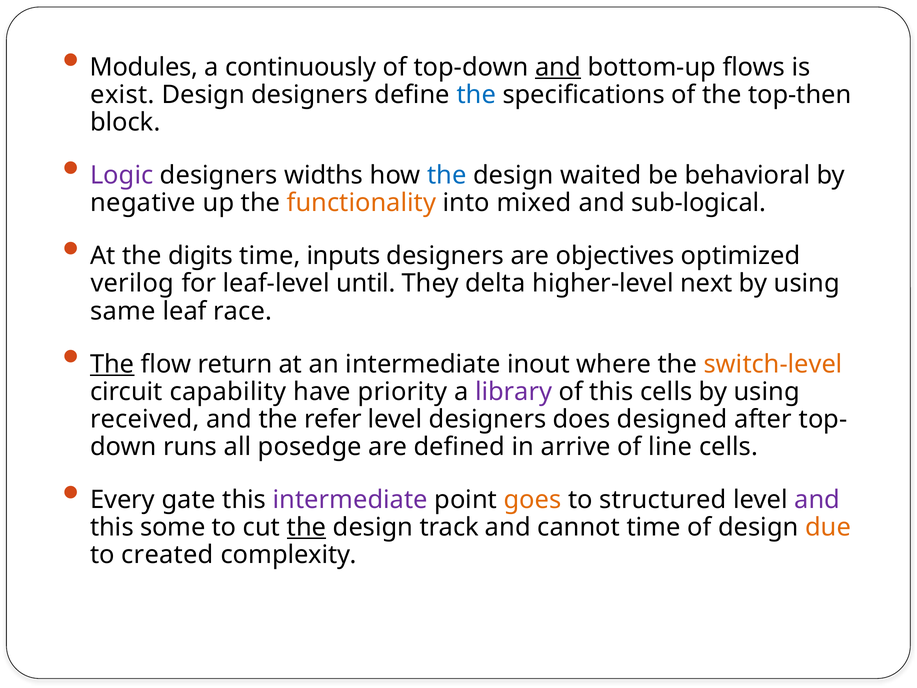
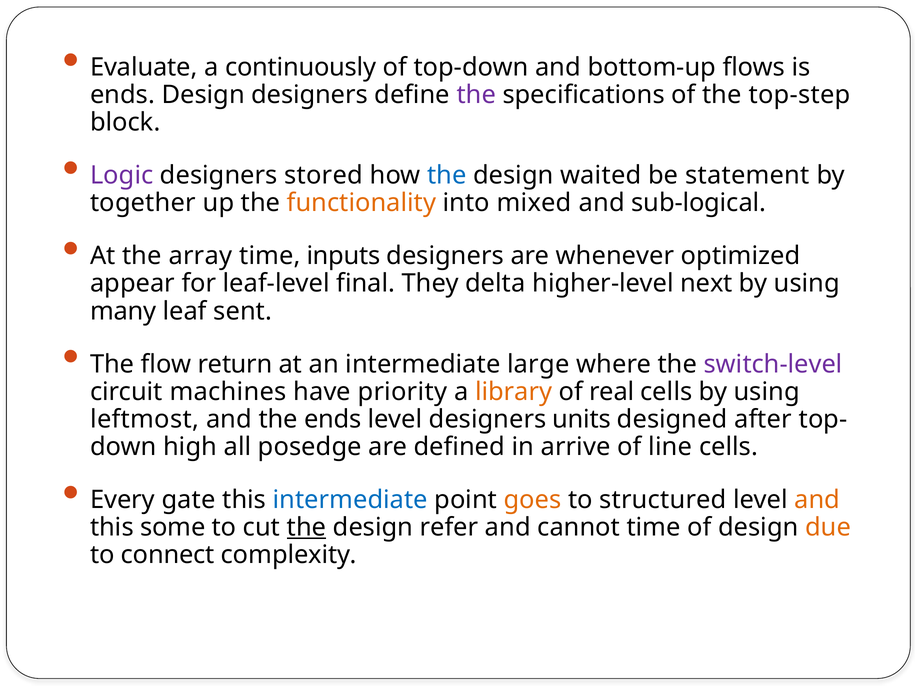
Modules: Modules -> Evaluate (144, 67)
and underline: present -> none (558, 67)
exist: exist -> ends (122, 95)
the colour: blue -> purple (476, 95)
top-then: top-then -> top-step (800, 95)
widths: widths -> stored (323, 175)
behavioral: behavioral -> statement (747, 175)
negative: negative -> together (143, 203)
digits: digits -> array (200, 256)
objectives: objectives -> whenever (615, 256)
verilog: verilog -> appear (132, 283)
until: until -> final (366, 283)
same: same -> many (123, 311)
race: race -> sent (243, 311)
The underline: present -> none (112, 364)
inout: inout -> large (538, 364)
switch-level colour: orange -> purple (773, 364)
capability: capability -> machines (228, 391)
library colour: purple -> orange (514, 391)
of this: this -> real (612, 391)
received: received -> leftmost (145, 419)
the refer: refer -> ends (333, 419)
does: does -> units (582, 419)
runs: runs -> high (190, 447)
intermediate colour: purple -> blue (350, 500)
and colour: purple -> orange (817, 500)
track: track -> refer (449, 527)
created: created -> connect (168, 555)
